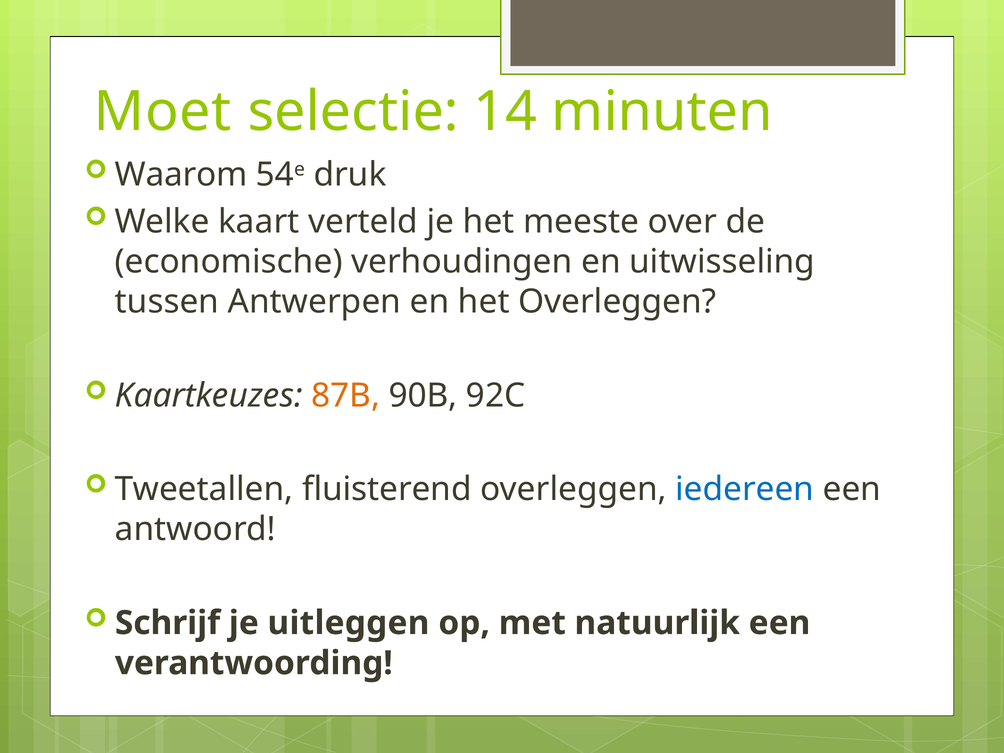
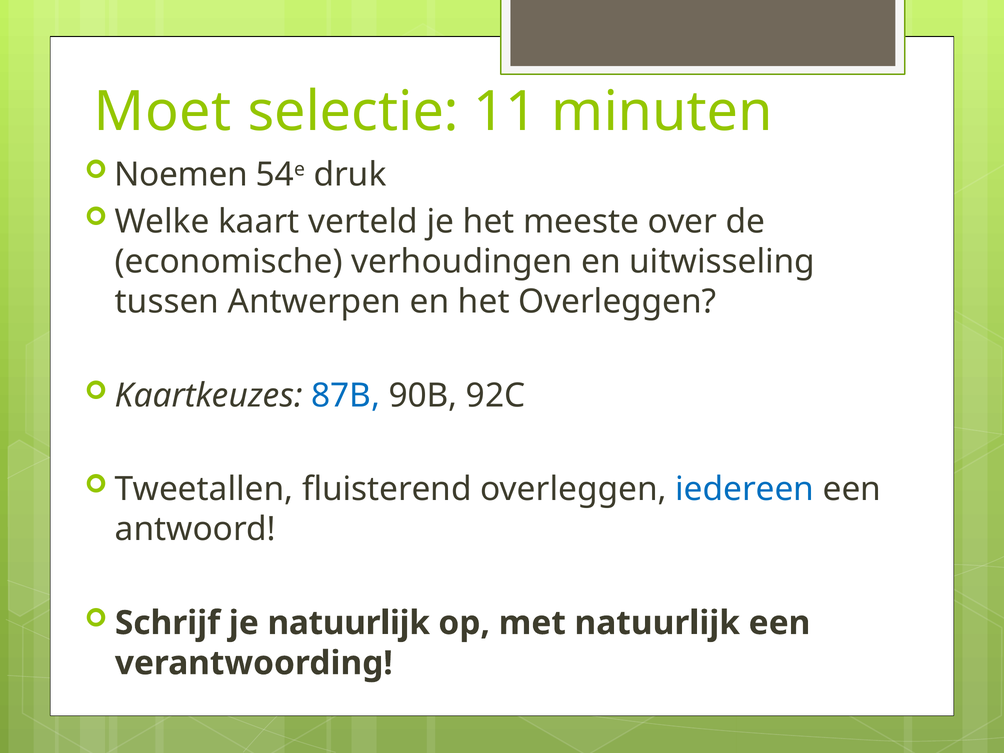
14: 14 -> 11 (505, 112)
Waarom: Waarom -> Noemen (181, 175)
87B colour: orange -> blue (346, 395)
je uitleggen: uitleggen -> natuurlijk (349, 623)
